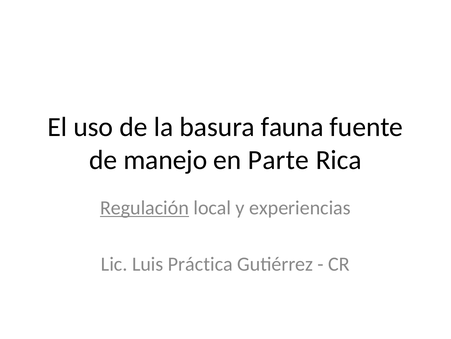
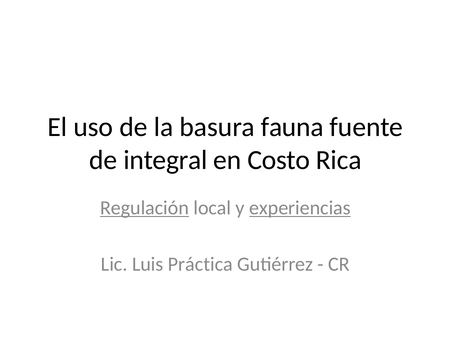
manejo: manejo -> integral (165, 160)
Parte: Parte -> Costo (279, 160)
experiencias underline: none -> present (300, 207)
